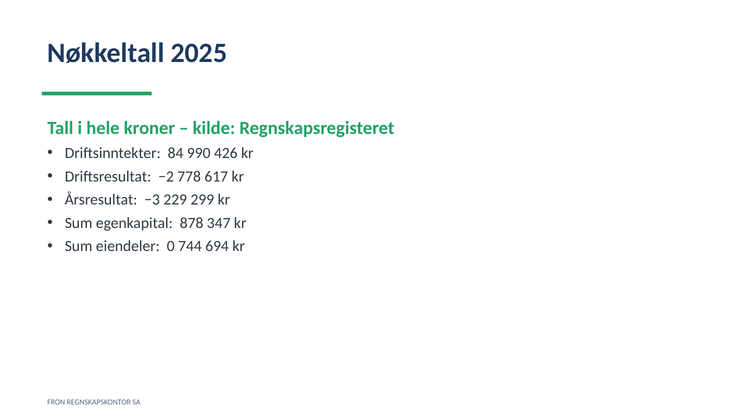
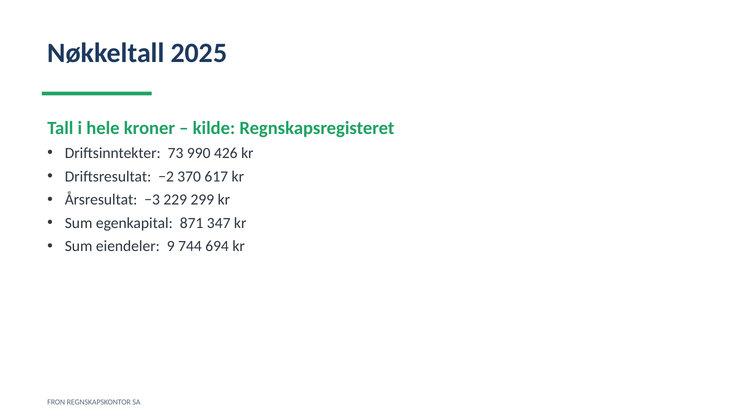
84: 84 -> 73 (176, 153)
778: 778 -> 370 (189, 176)
878: 878 -> 871 (192, 223)
0: 0 -> 9 (171, 246)
